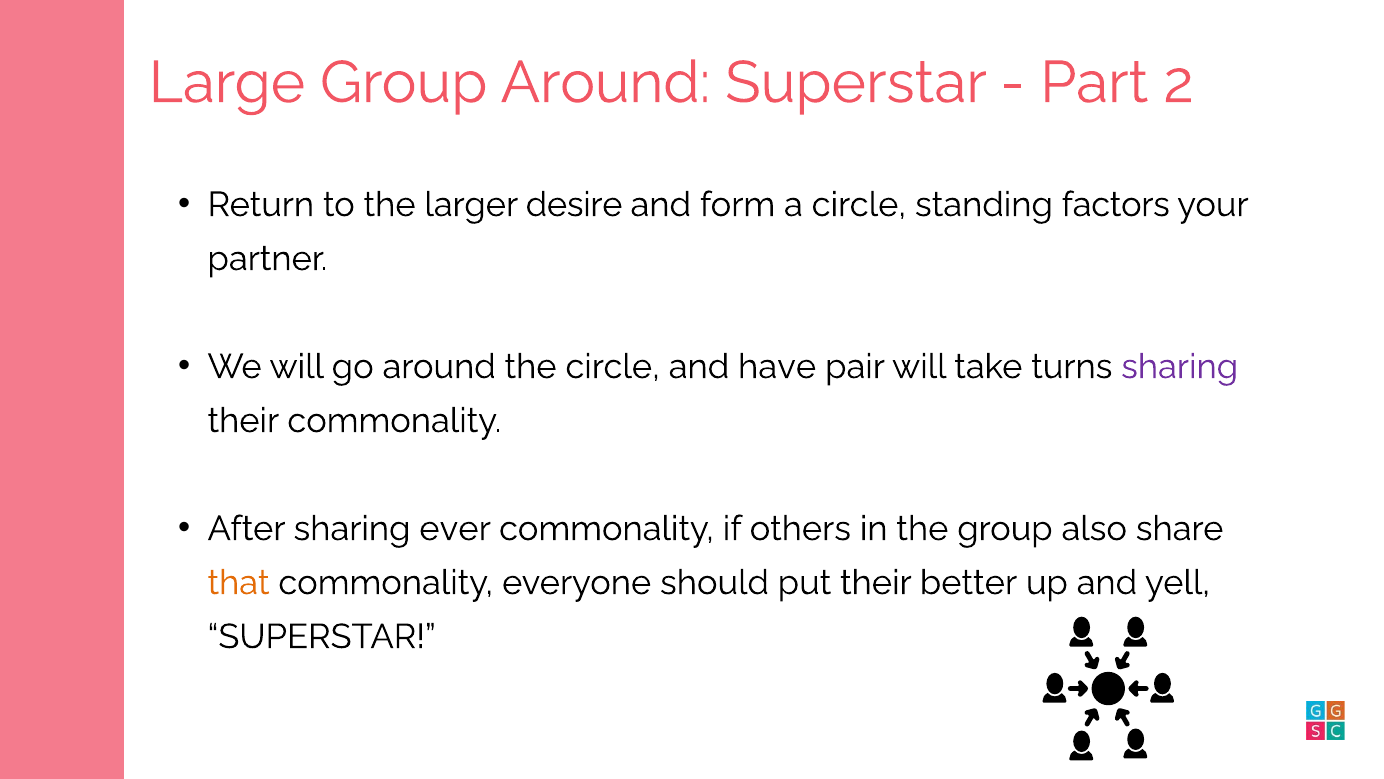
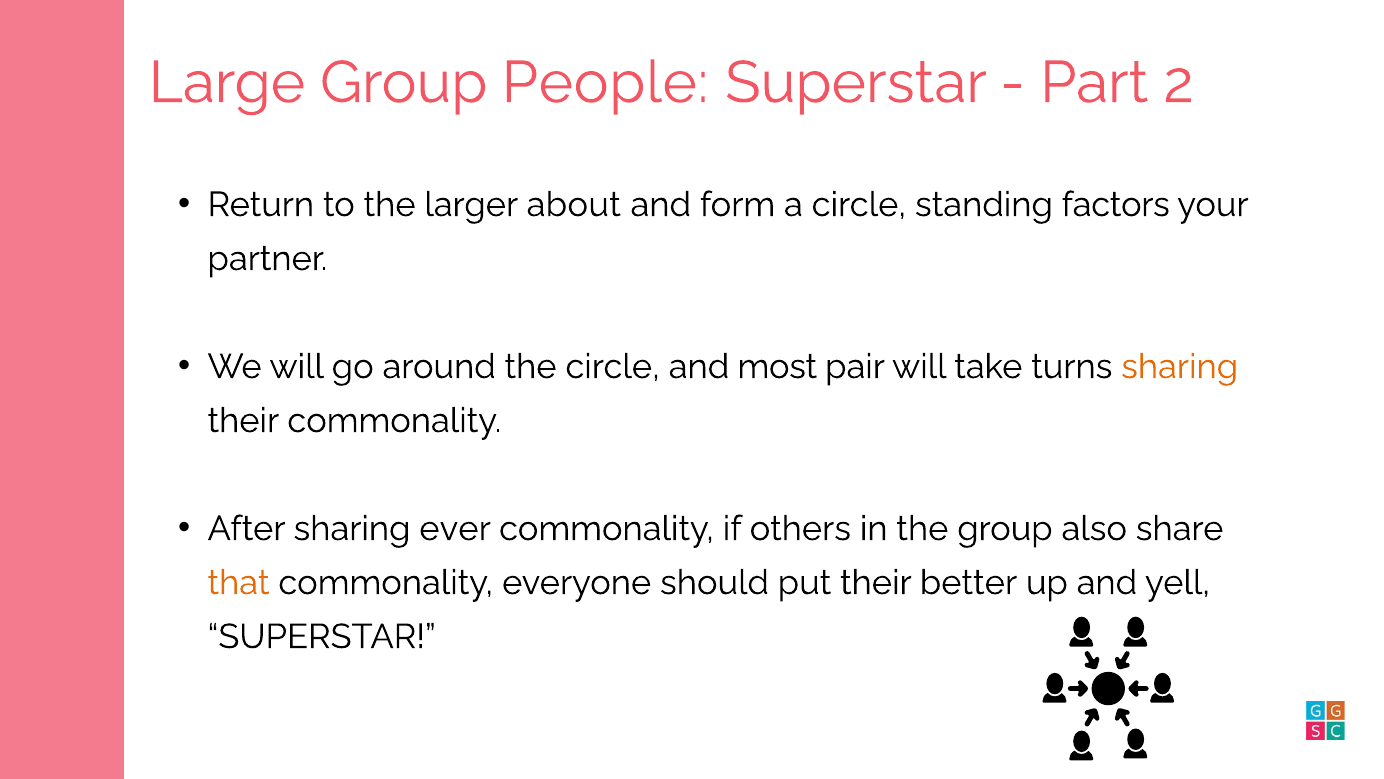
Group Around: Around -> People (605, 83)
desire: desire -> about (574, 204)
have: have -> most (777, 366)
sharing colour: purple -> orange (1180, 366)
